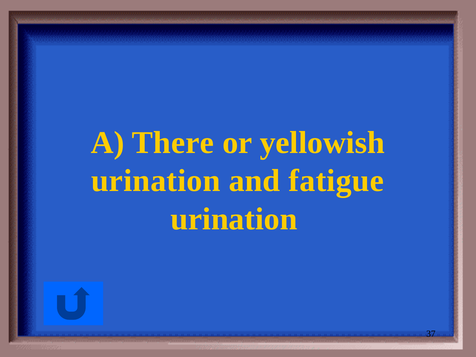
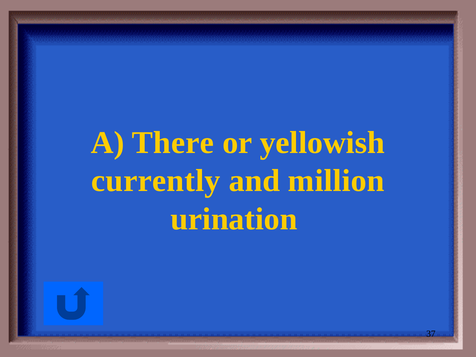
urination: urination -> currently (156, 181)
fatigue: fatigue -> million (336, 181)
